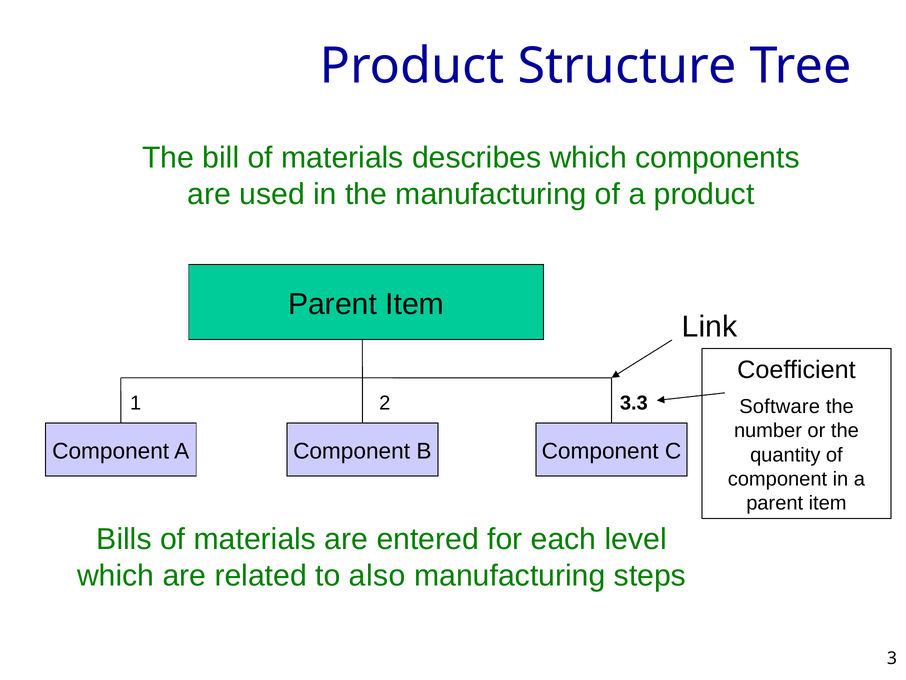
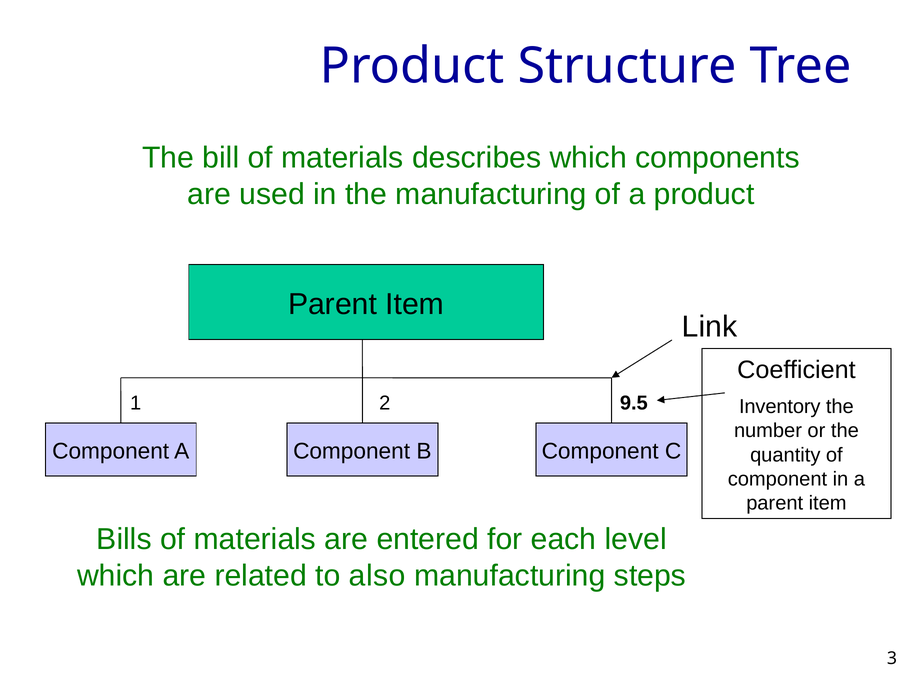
3.3: 3.3 -> 9.5 (634, 403)
Software: Software -> Inventory (780, 406)
